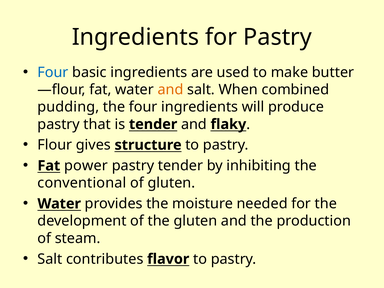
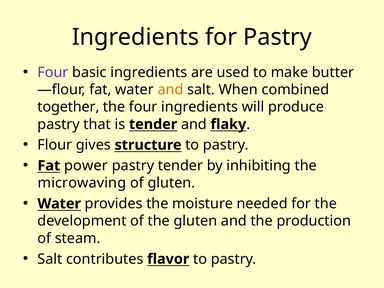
Four colour: blue -> purple (53, 72)
pudding: pudding -> together (68, 107)
conventional: conventional -> microwaving (82, 183)
